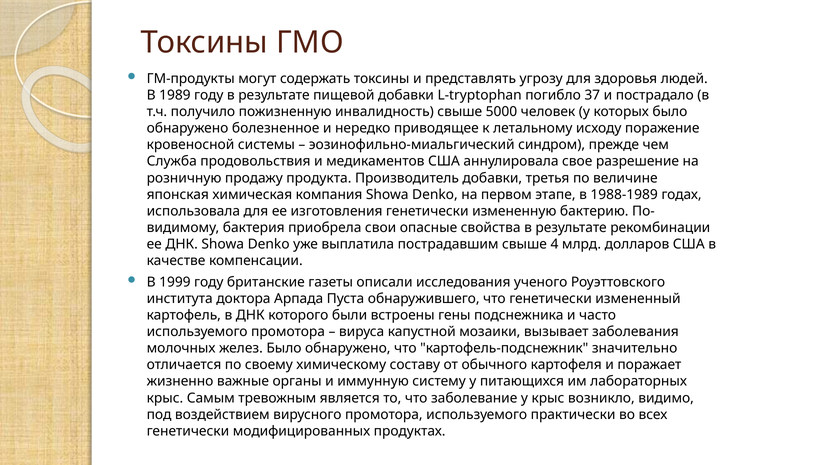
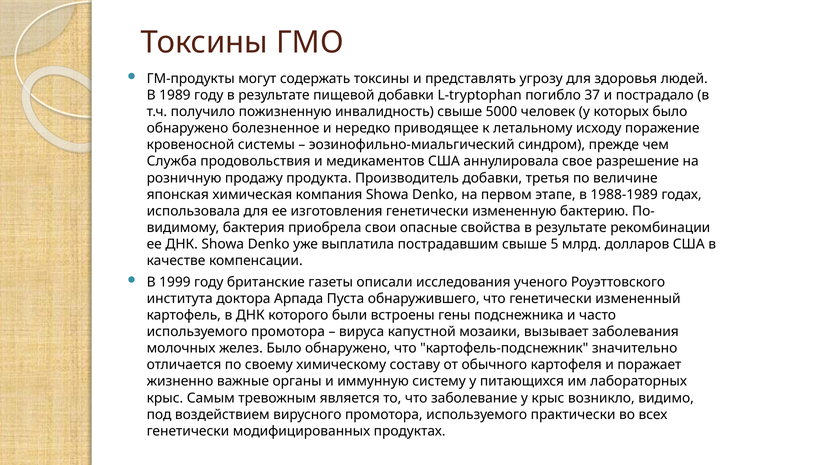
4: 4 -> 5 (554, 244)
